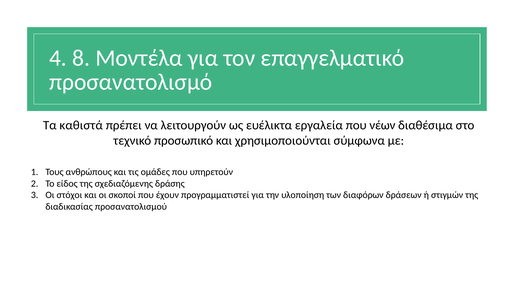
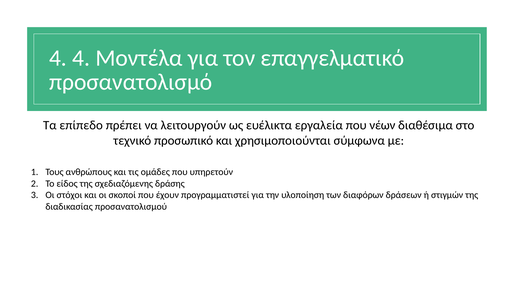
4 8: 8 -> 4 (81, 58)
καθιστά: καθιστά -> επίπεδο (81, 125)
